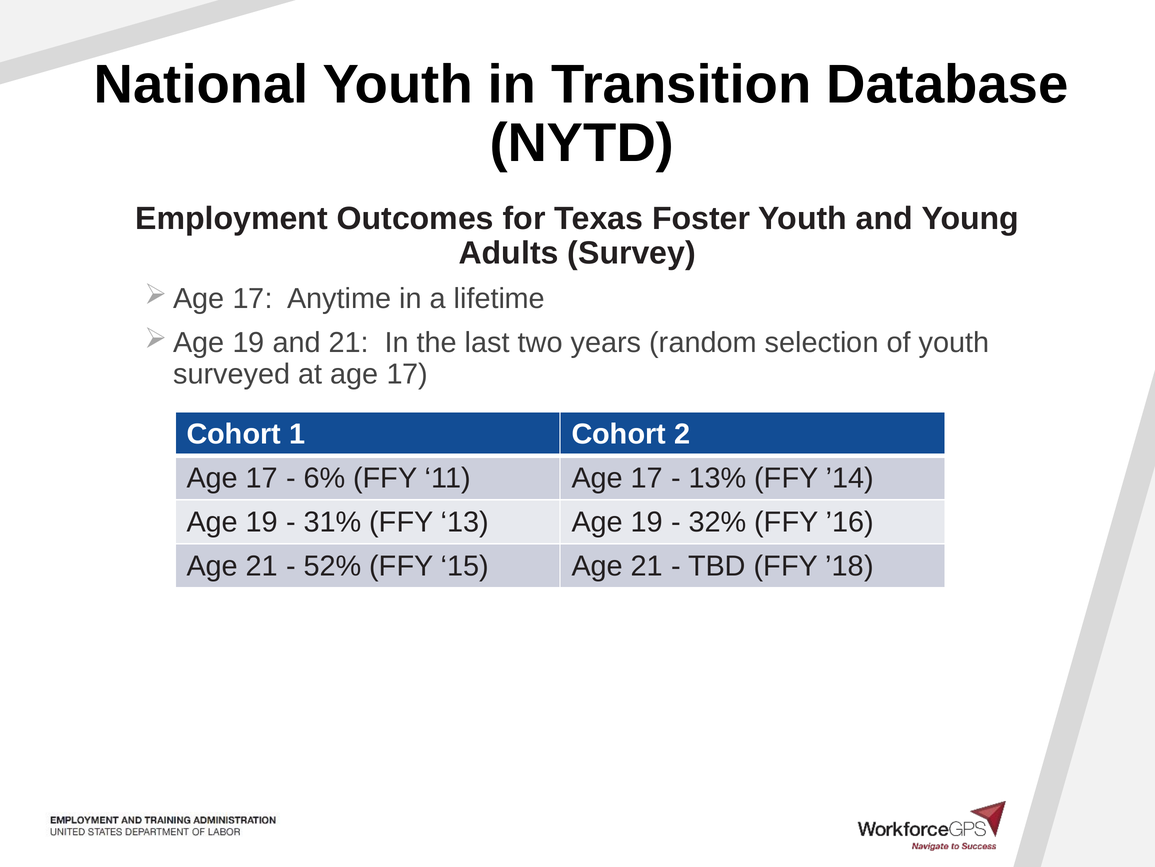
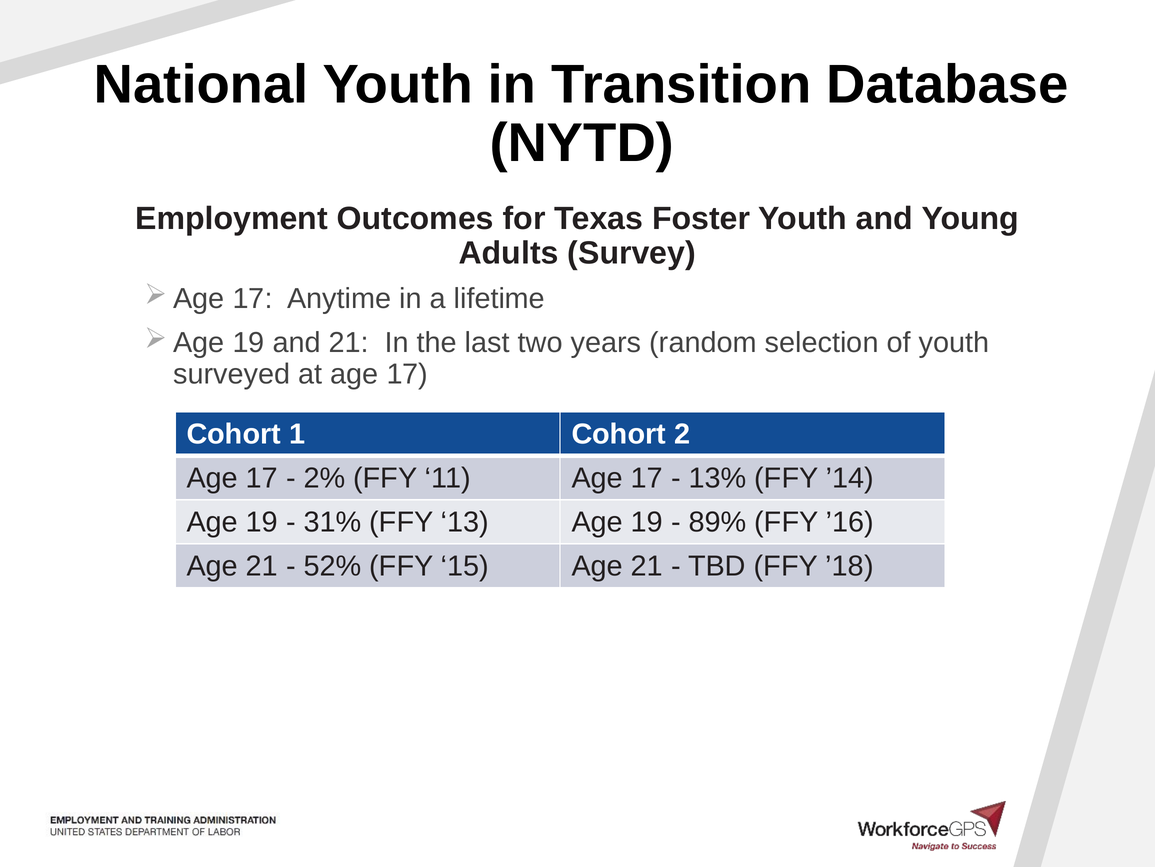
6%: 6% -> 2% (324, 478)
32%: 32% -> 89% (717, 522)
